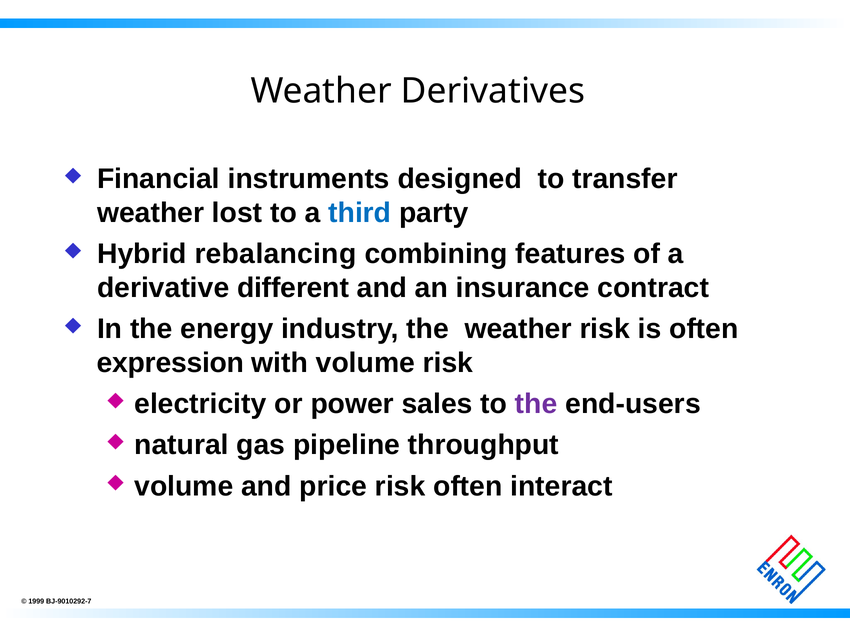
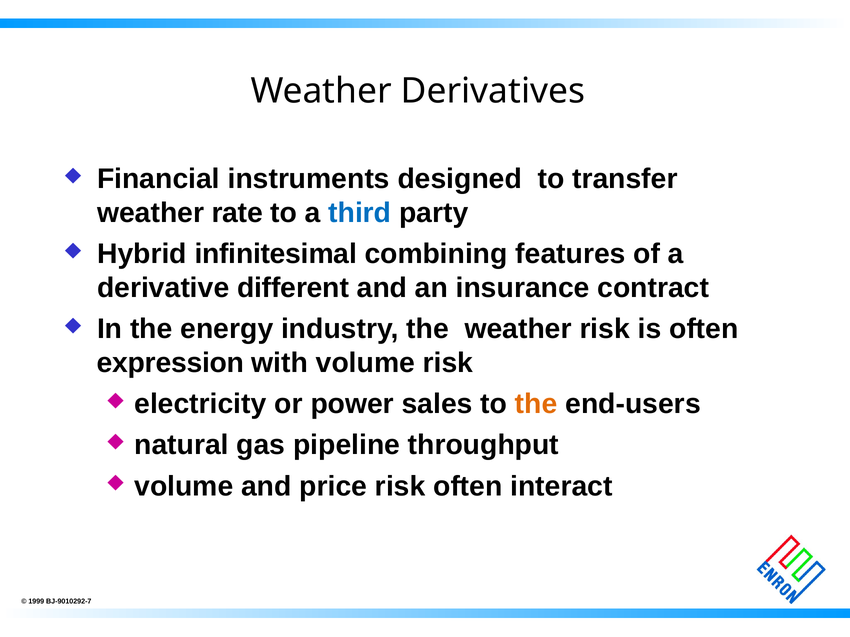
lost: lost -> rate (237, 213)
rebalancing: rebalancing -> infinitesimal (276, 254)
the colour: purple -> orange (536, 404)
